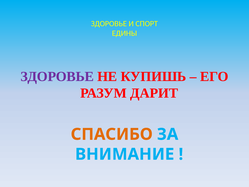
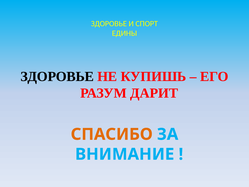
ЗДОРОВЬЕ colour: purple -> black (57, 76)
